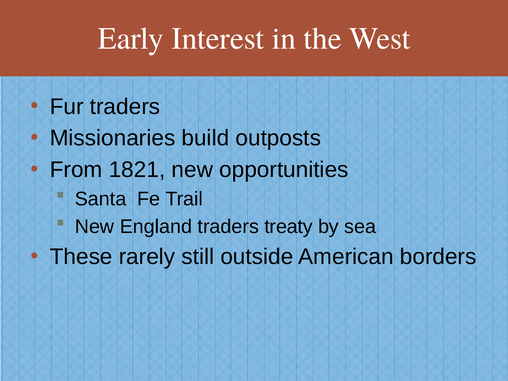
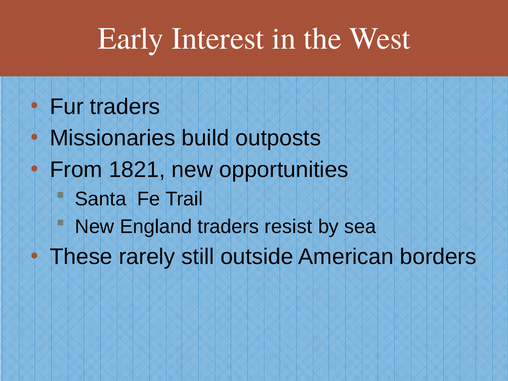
treaty: treaty -> resist (288, 227)
